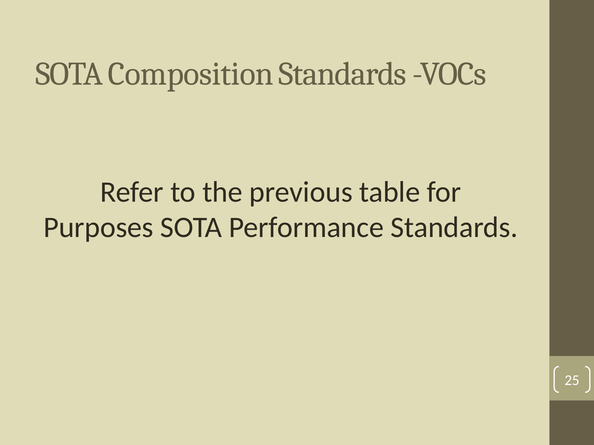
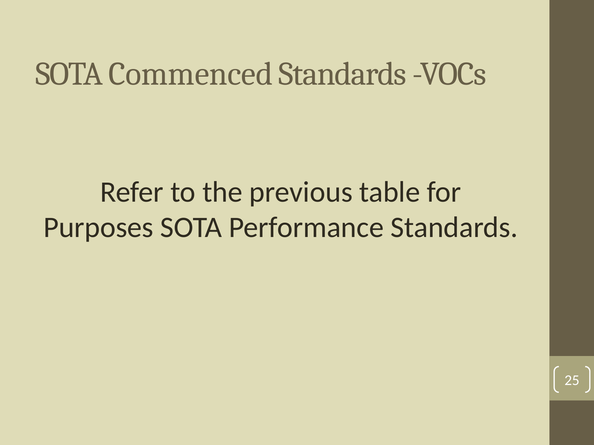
Composition: Composition -> Commenced (191, 74)
